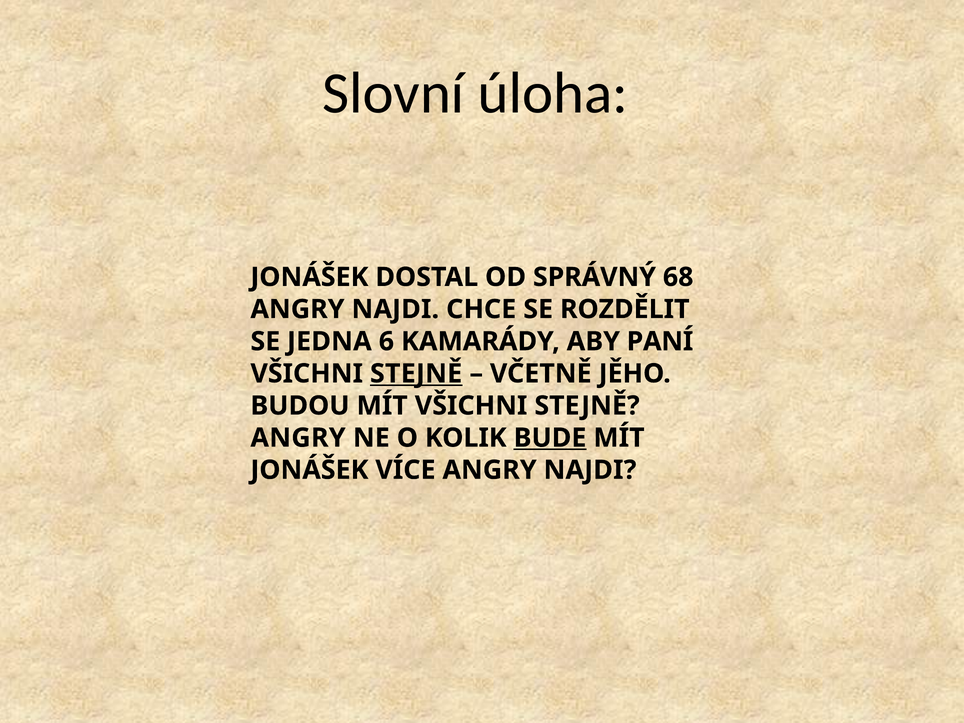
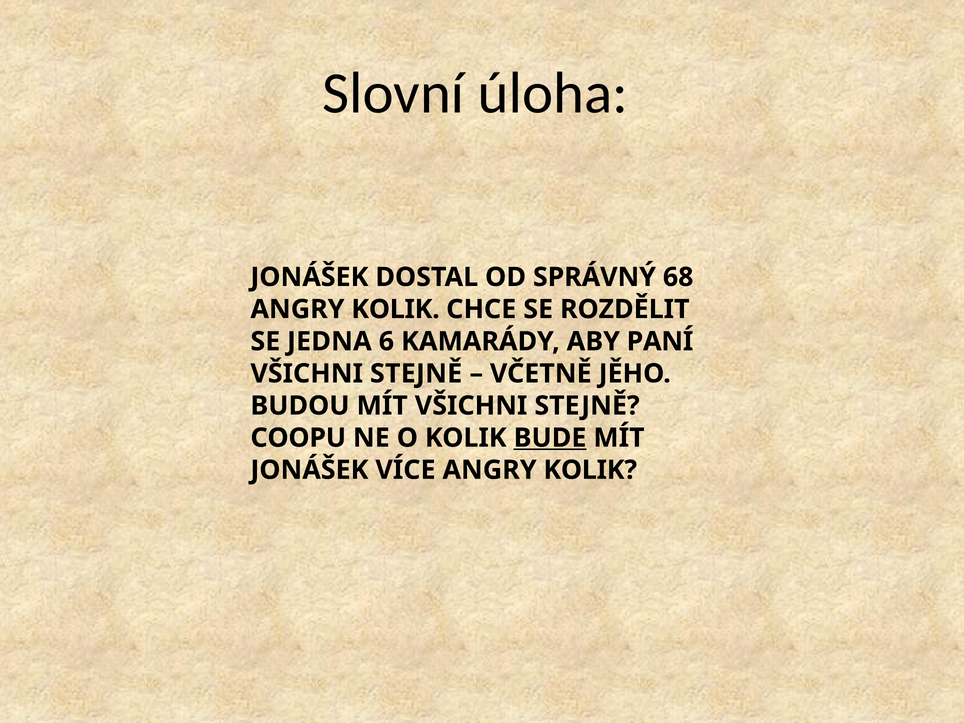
NAJDI: NAJDI -> KOLIK (396, 309)
STEJNĚ underline: present -> none (416, 374)
ANGRY: ANGRY -> COOPU (298, 438)
VÍCE ANGRY NAJDI: NAJDI -> KOLIK (590, 470)
